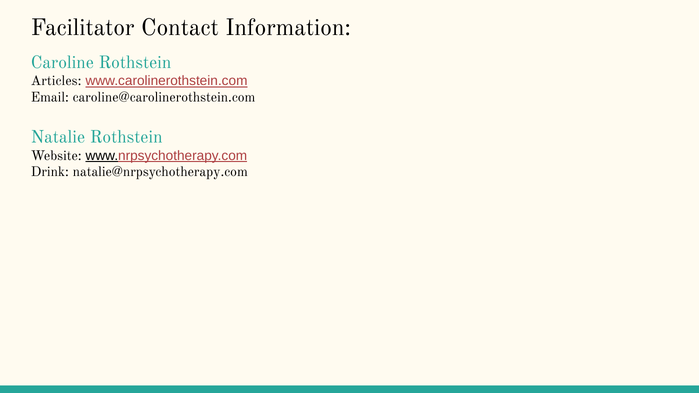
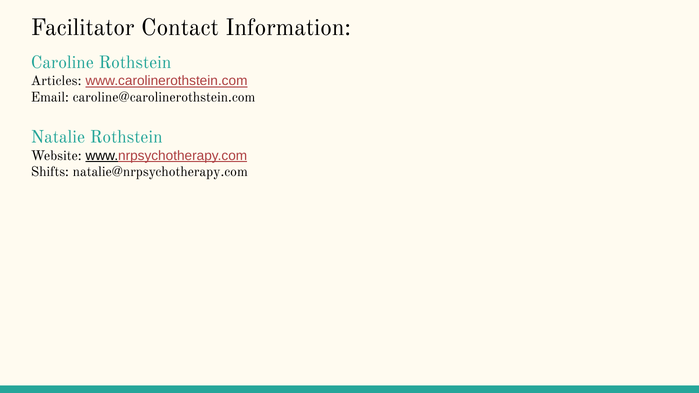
Drink: Drink -> Shifts (50, 172)
